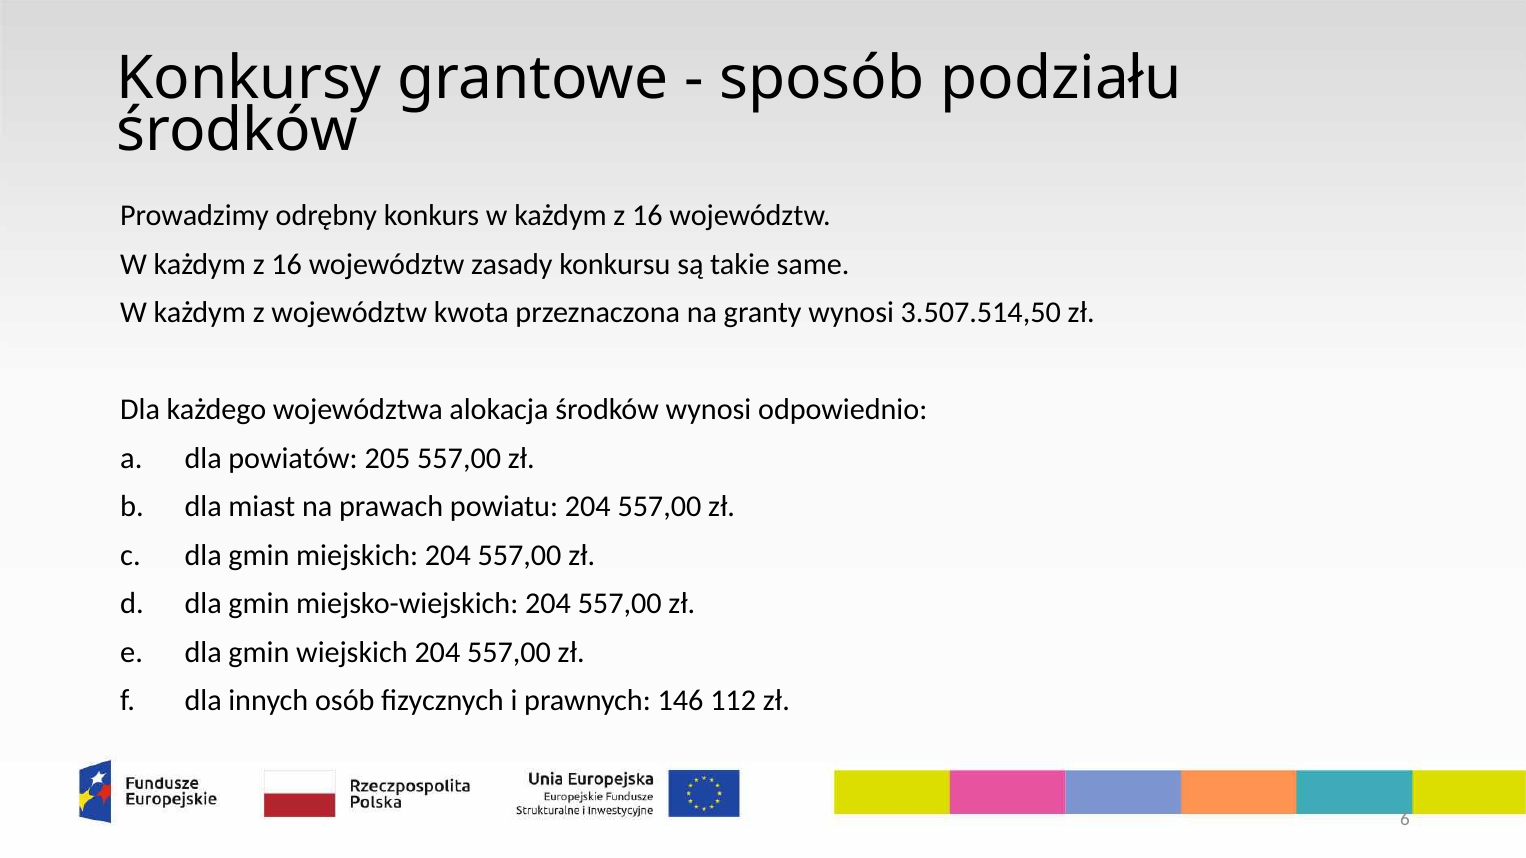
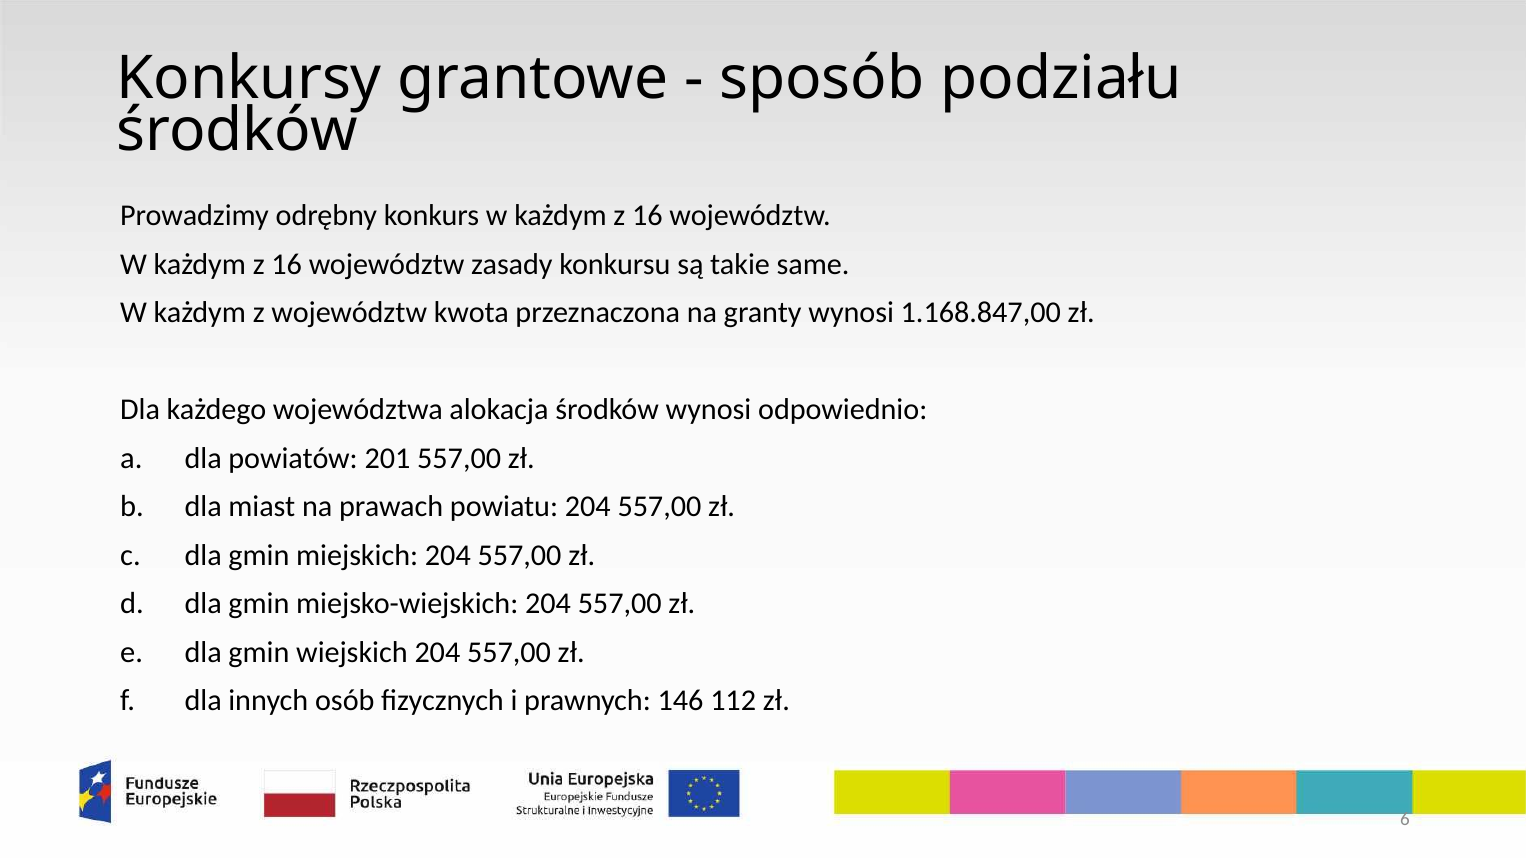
3.507.514,50: 3.507.514,50 -> 1.168.847,00 (981, 313)
205: 205 -> 201 (387, 459)
